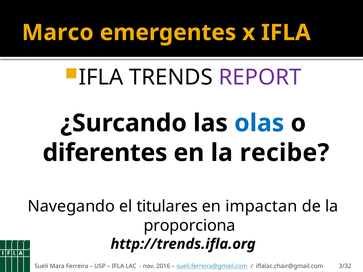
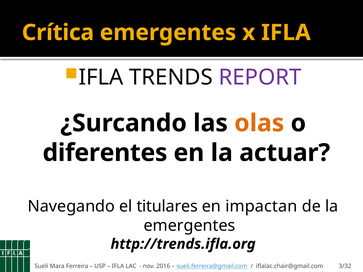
Marco: Marco -> Crítica (58, 33)
olas colour: blue -> orange (259, 123)
recibe: recibe -> actuar (285, 153)
proporciona: proporciona -> emergentes (189, 226)
